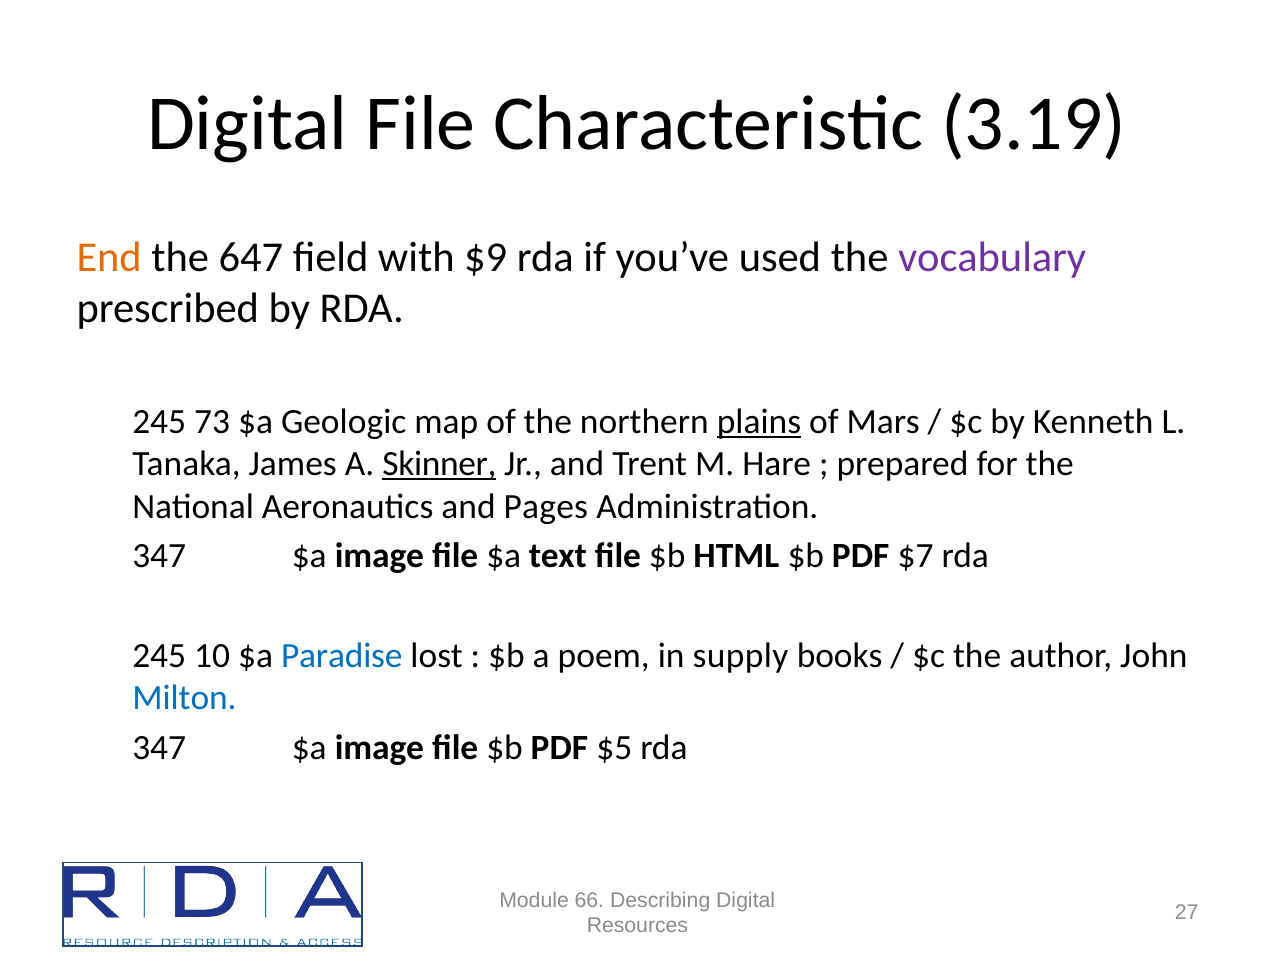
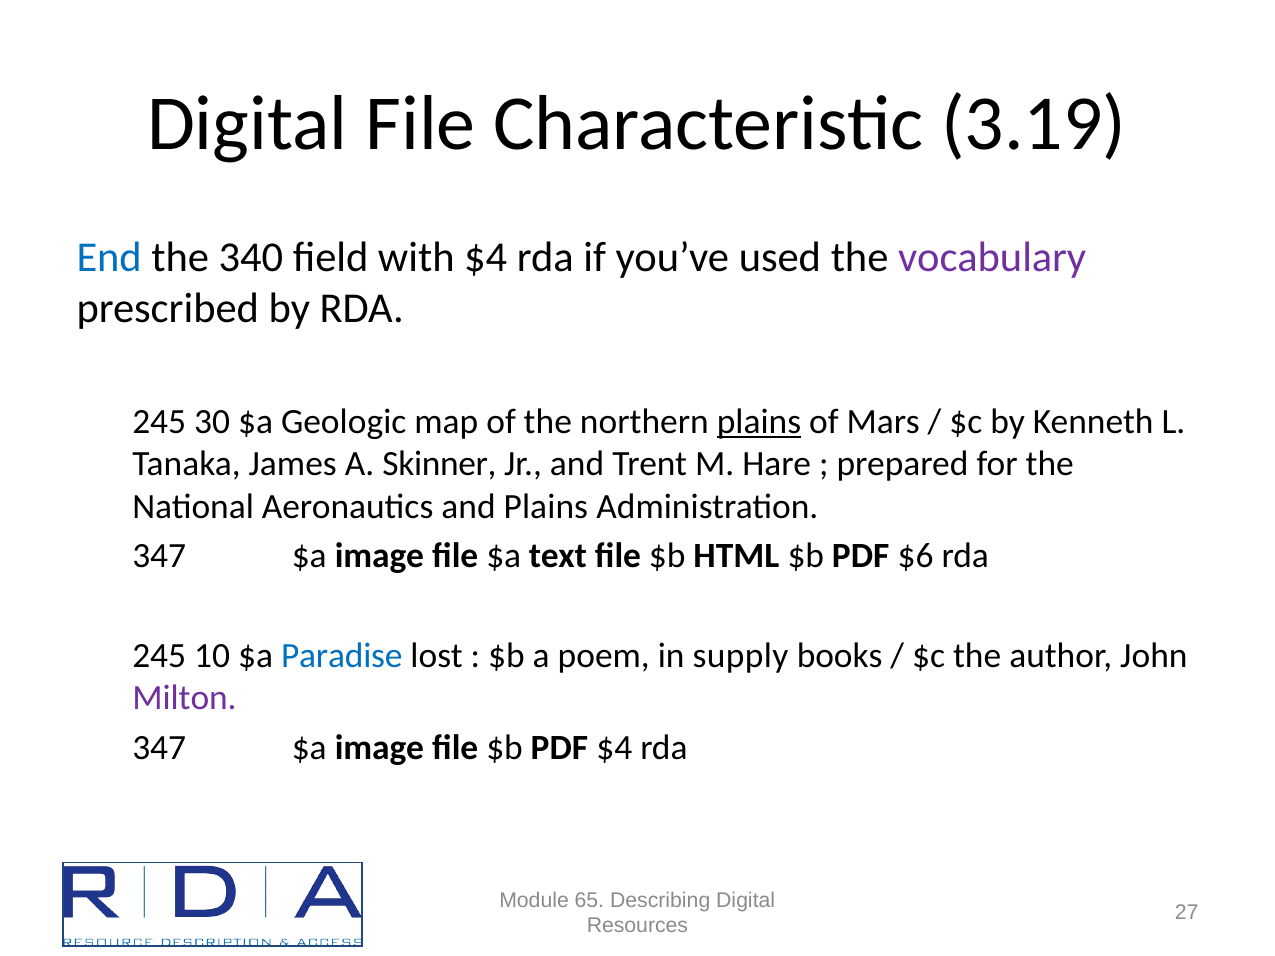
End colour: orange -> blue (109, 258)
647: 647 -> 340 (251, 258)
with $9: $9 -> $4 (486, 258)
73: 73 -> 30 (212, 422)
Skinner underline: present -> none (439, 464)
and Pages: Pages -> Plains (546, 507)
$7: $7 -> $6 (916, 556)
Milton colour: blue -> purple (184, 698)
PDF $5: $5 -> $4 (614, 748)
66: 66 -> 65 (589, 900)
